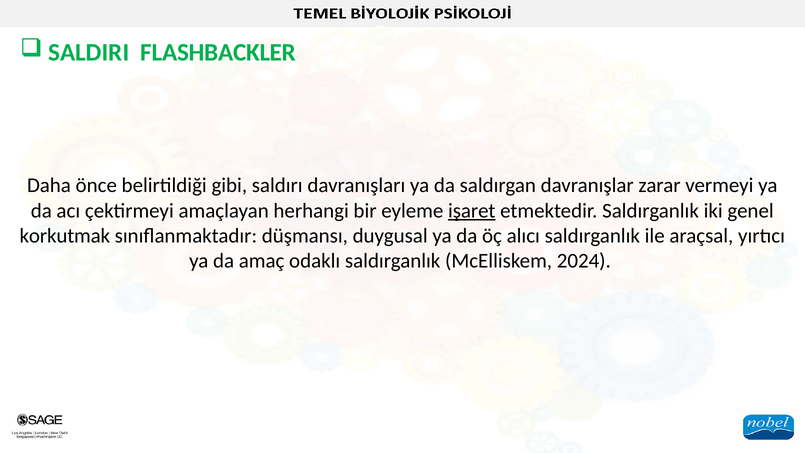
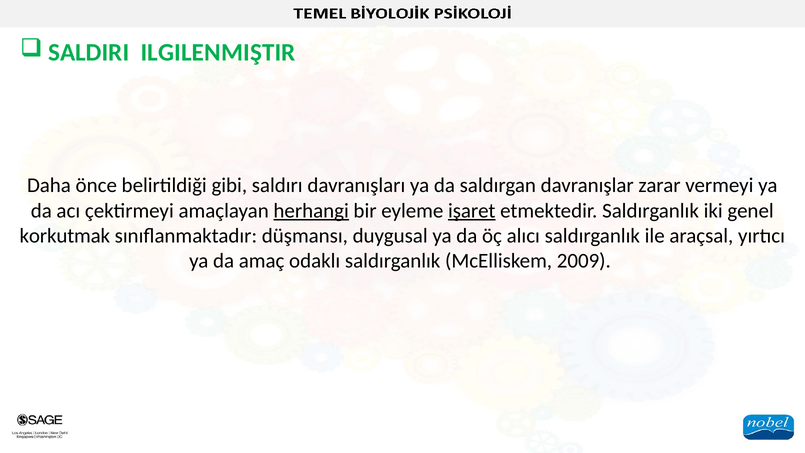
FLASHBACKLER: FLASHBACKLER -> ILGILENMIŞTIR (218, 53)
herhangi underline: none -> present (311, 211)
2024: 2024 -> 2009 (584, 261)
